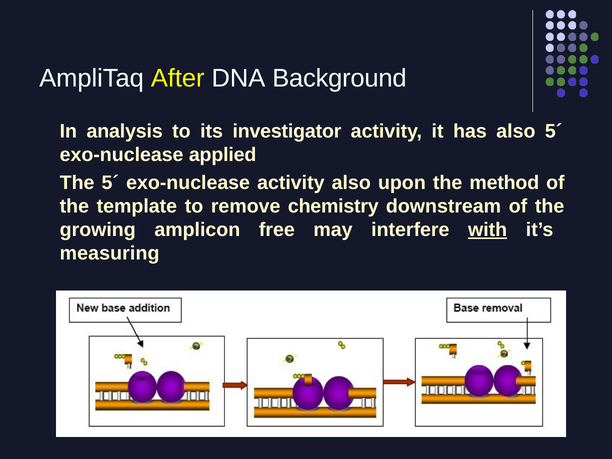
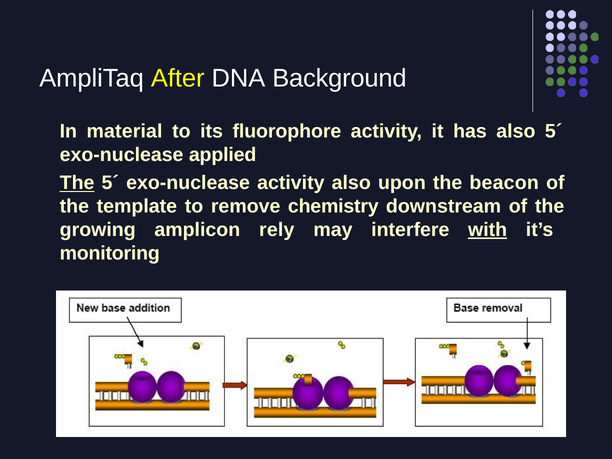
analysis: analysis -> material (125, 131)
investigator: investigator -> fluorophore (287, 131)
The underline: none -> present (77, 183)
method: method -> beacon (504, 183)
free: free -> rely (277, 230)
measuring: measuring -> monitoring (110, 253)
